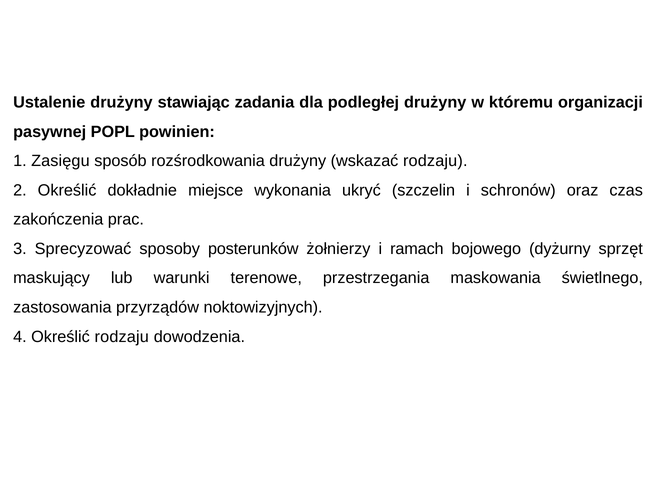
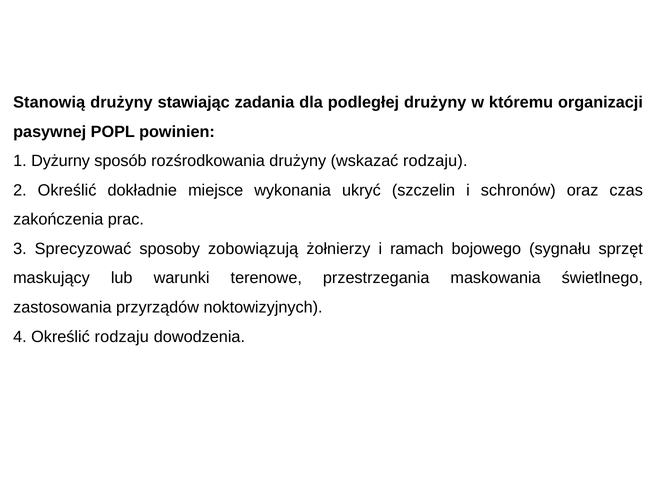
Ustalenie: Ustalenie -> Stanowią (49, 102)
Zasięgu: Zasięgu -> Dyżurny (61, 161)
posterunków: posterunków -> zobowiązują (253, 249)
dyżurny: dyżurny -> sygnału (560, 249)
